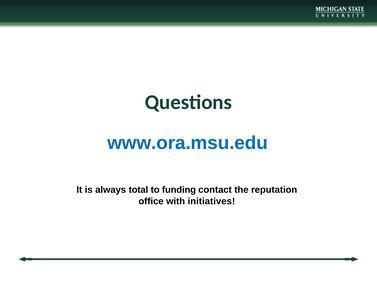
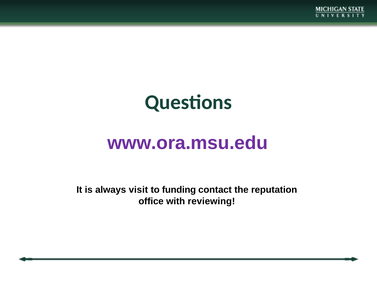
www.ora.msu.edu colour: blue -> purple (188, 143)
total: total -> visit (138, 190)
initiatives: initiatives -> reviewing (211, 202)
